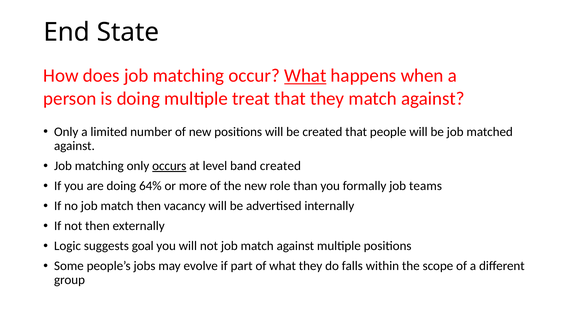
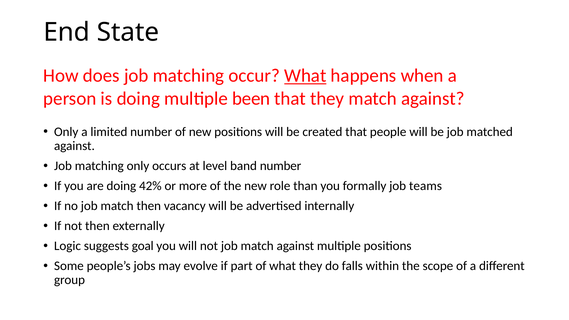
treat: treat -> been (251, 98)
occurs underline: present -> none (169, 166)
band created: created -> number (281, 166)
64%: 64% -> 42% (150, 186)
